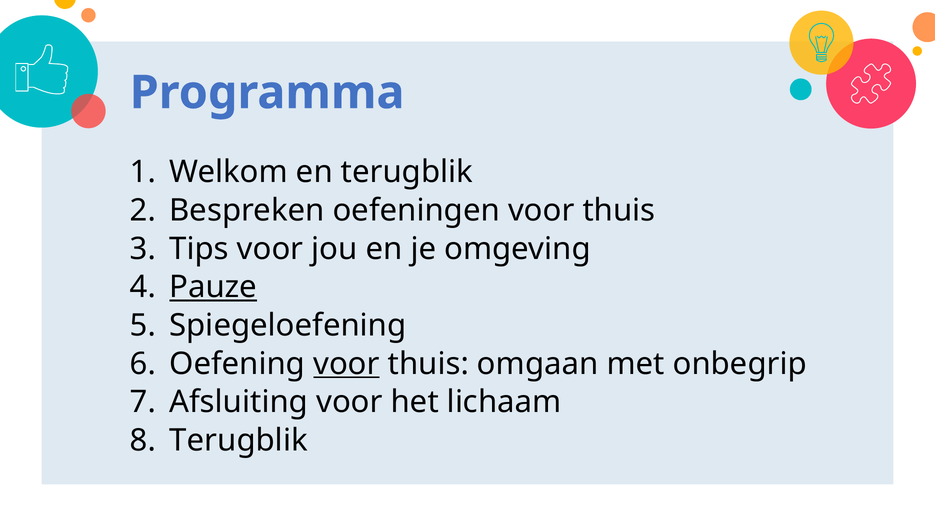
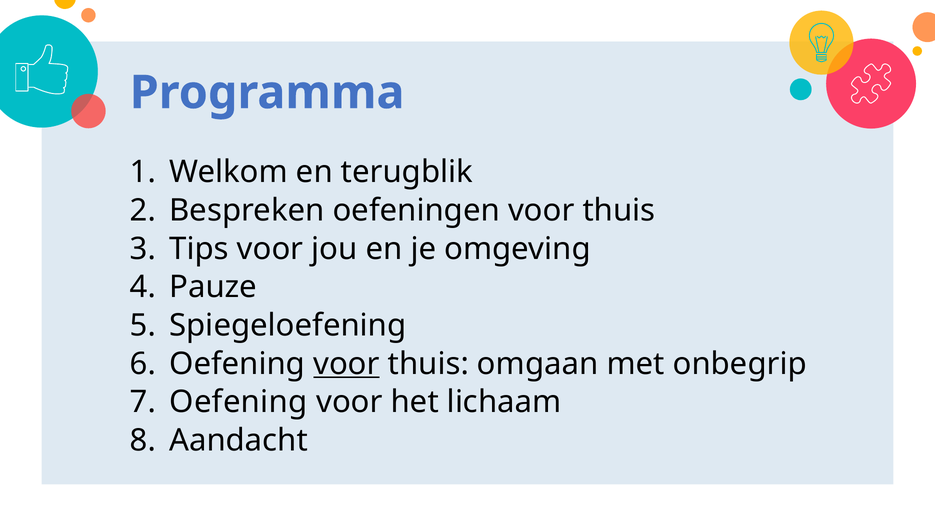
Pauze underline: present -> none (213, 287)
Afsluiting: Afsluiting -> Oefening (239, 402)
Terugblik: Terugblik -> Aandacht (239, 440)
